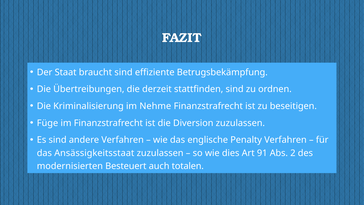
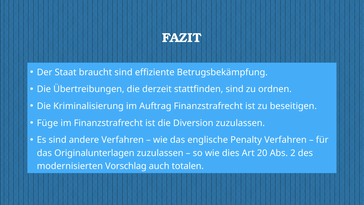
Nehme: Nehme -> Auftrag (155, 106)
Ansässigkeitsstaat: Ansässigkeitsstaat -> Originalunterlagen (94, 153)
91: 91 -> 20 (262, 153)
Besteuert: Besteuert -> Vorschlag (126, 166)
